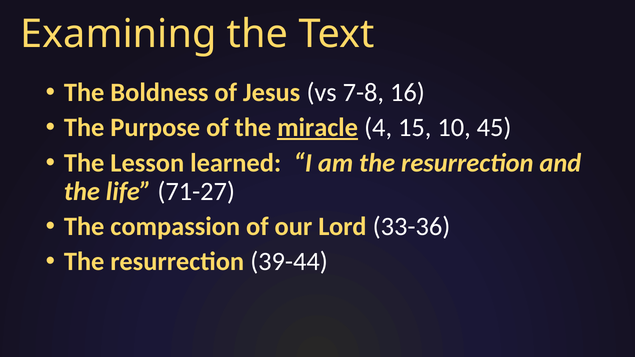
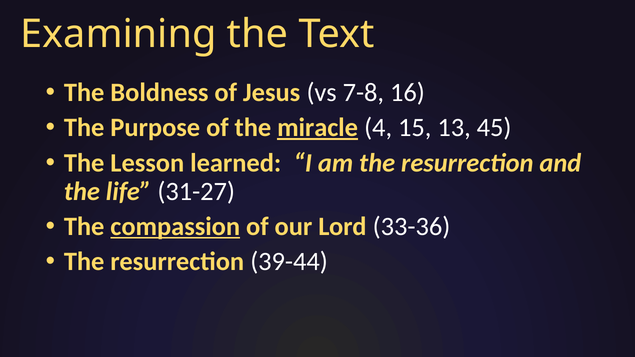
10: 10 -> 13 (454, 128)
71-27: 71-27 -> 31-27 (196, 191)
compassion underline: none -> present (175, 227)
